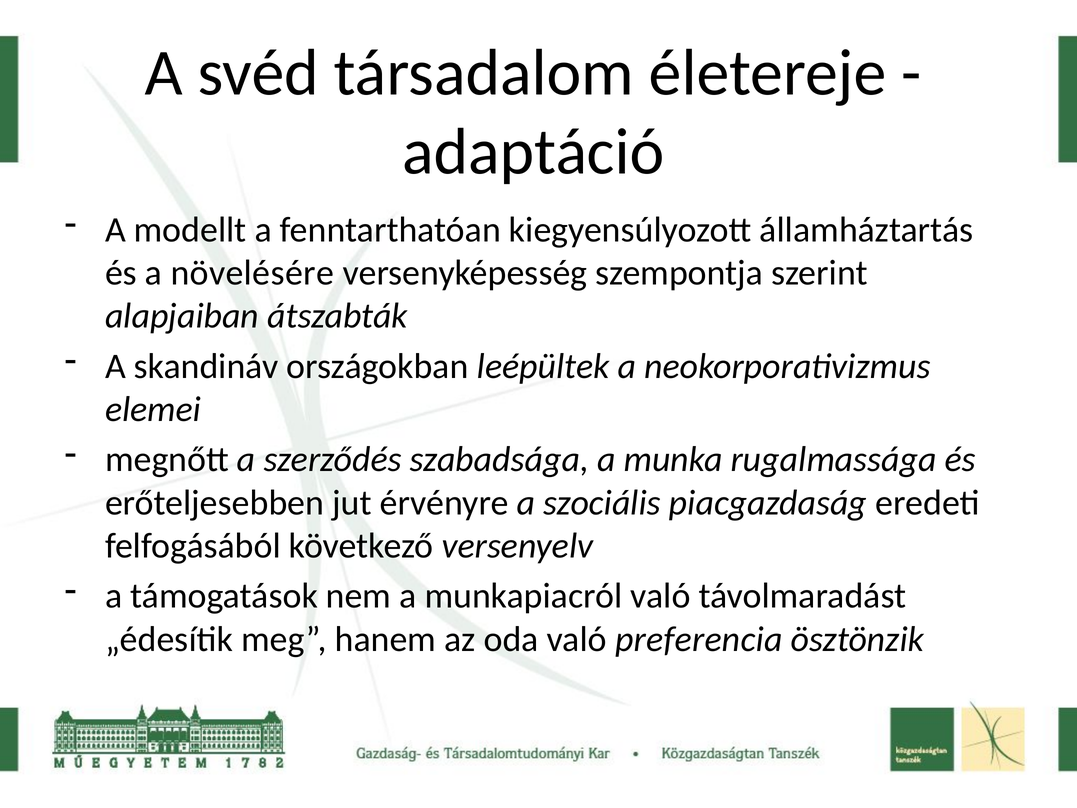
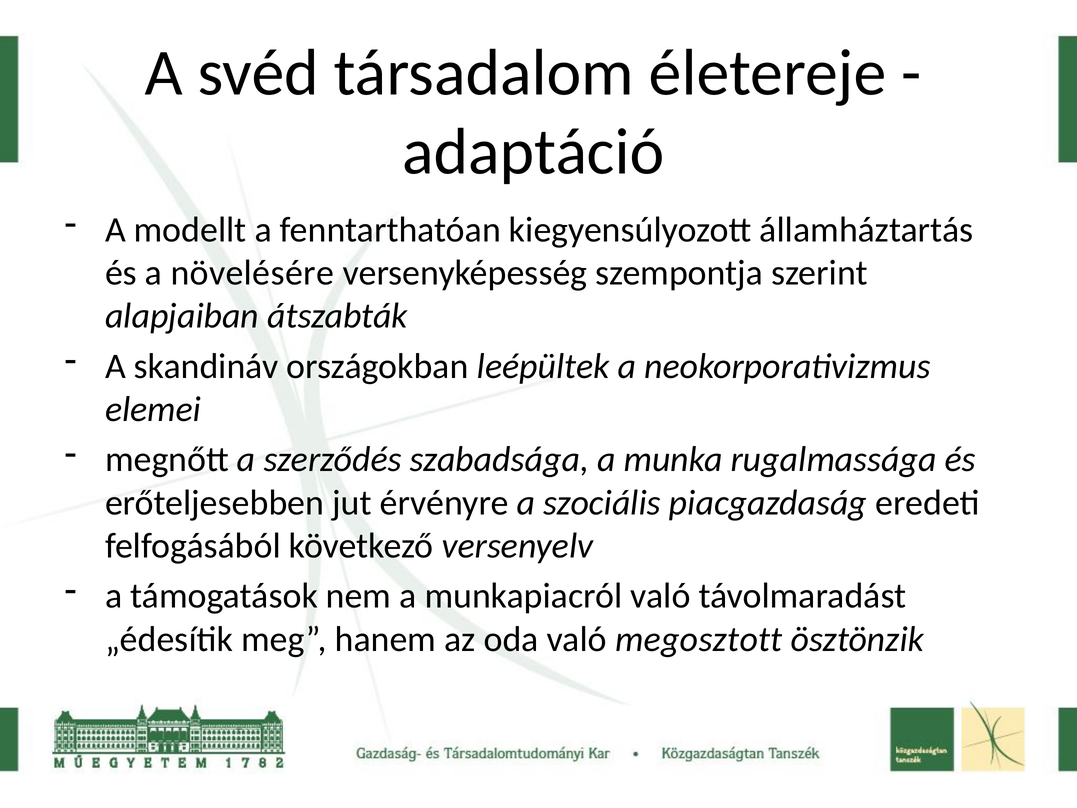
preferencia: preferencia -> megosztott (699, 639)
